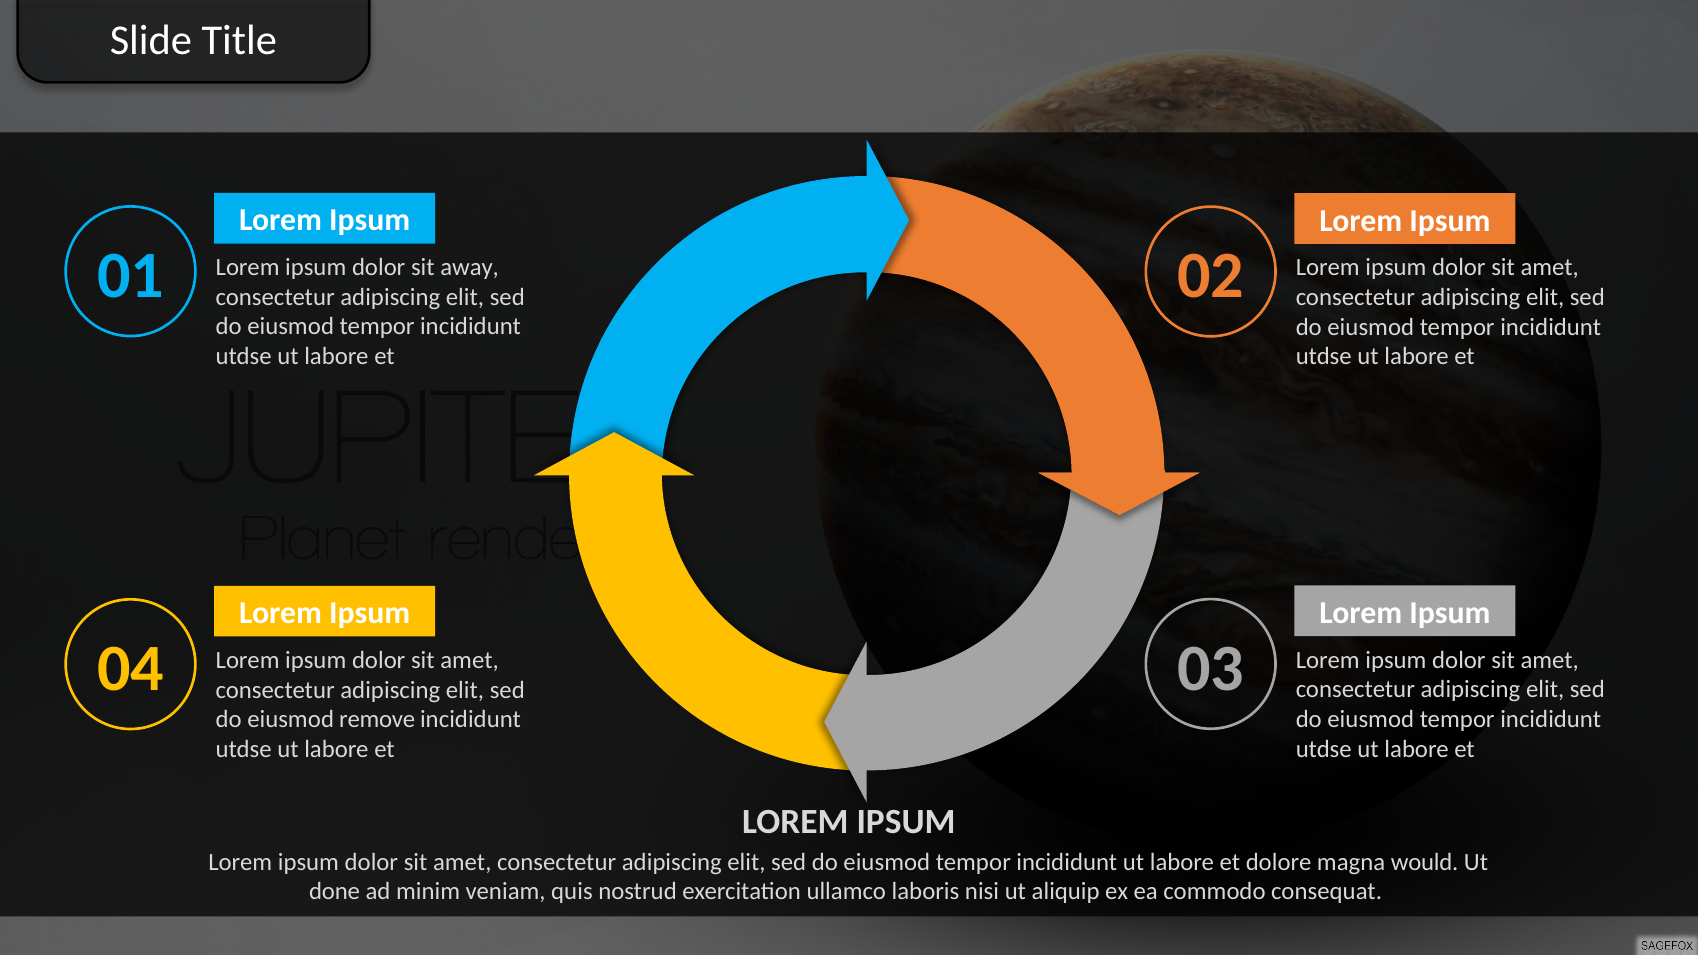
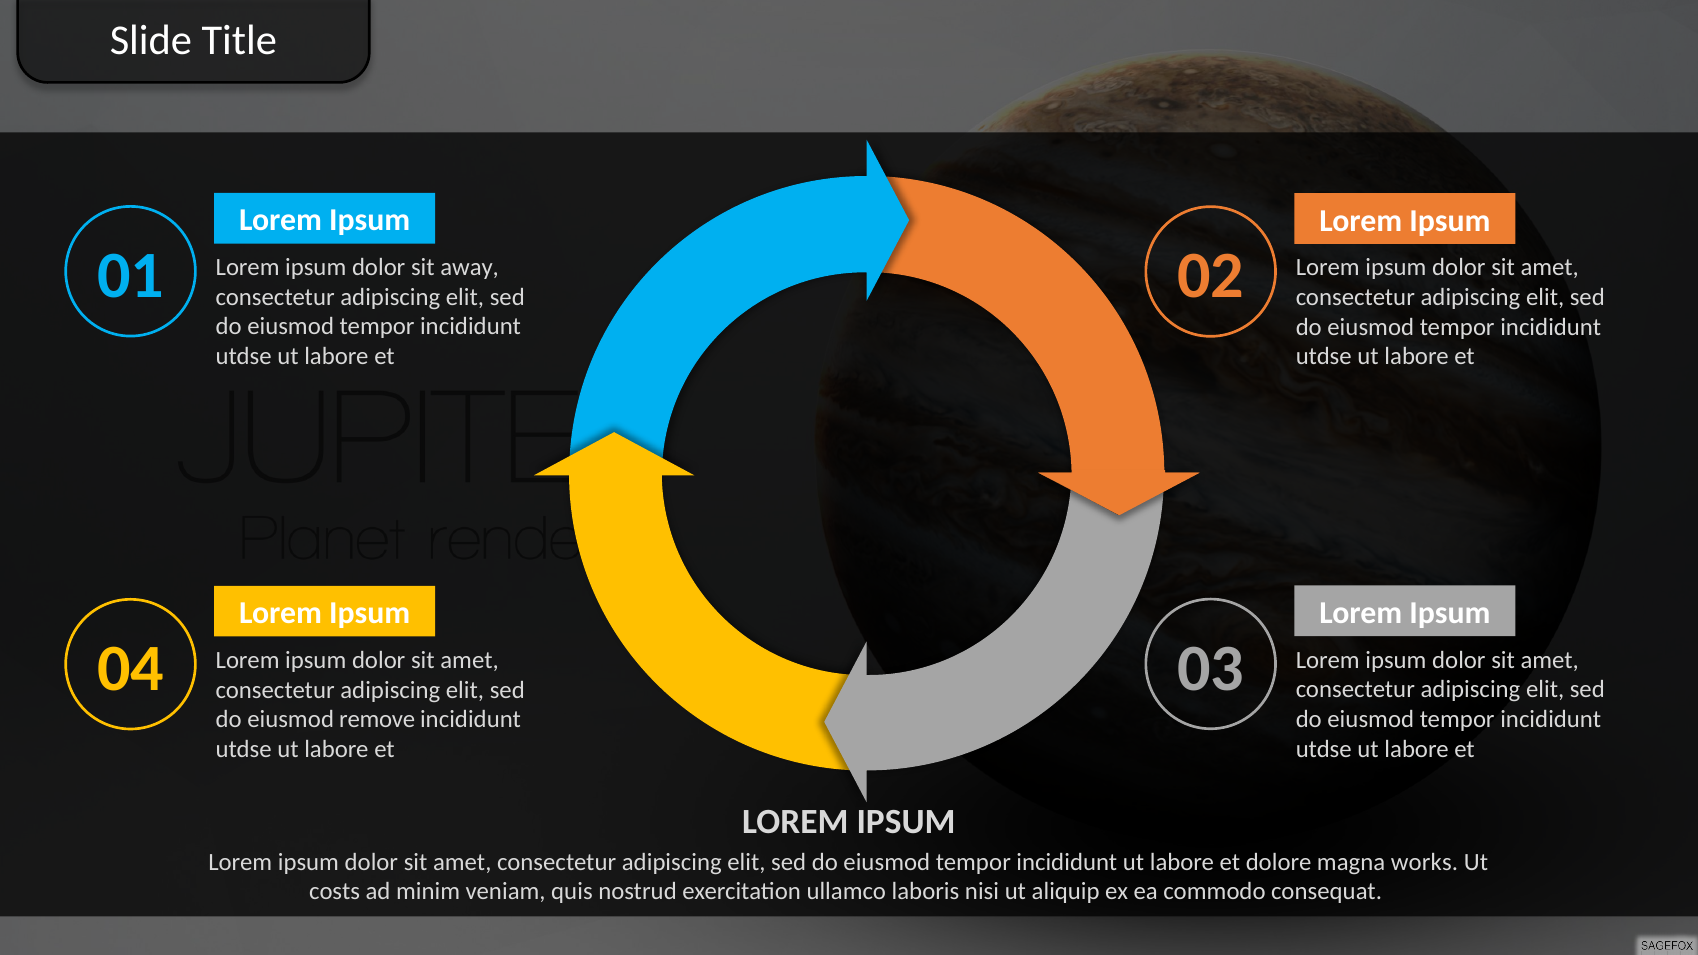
would: would -> works (1424, 862)
done: done -> costs (335, 892)
